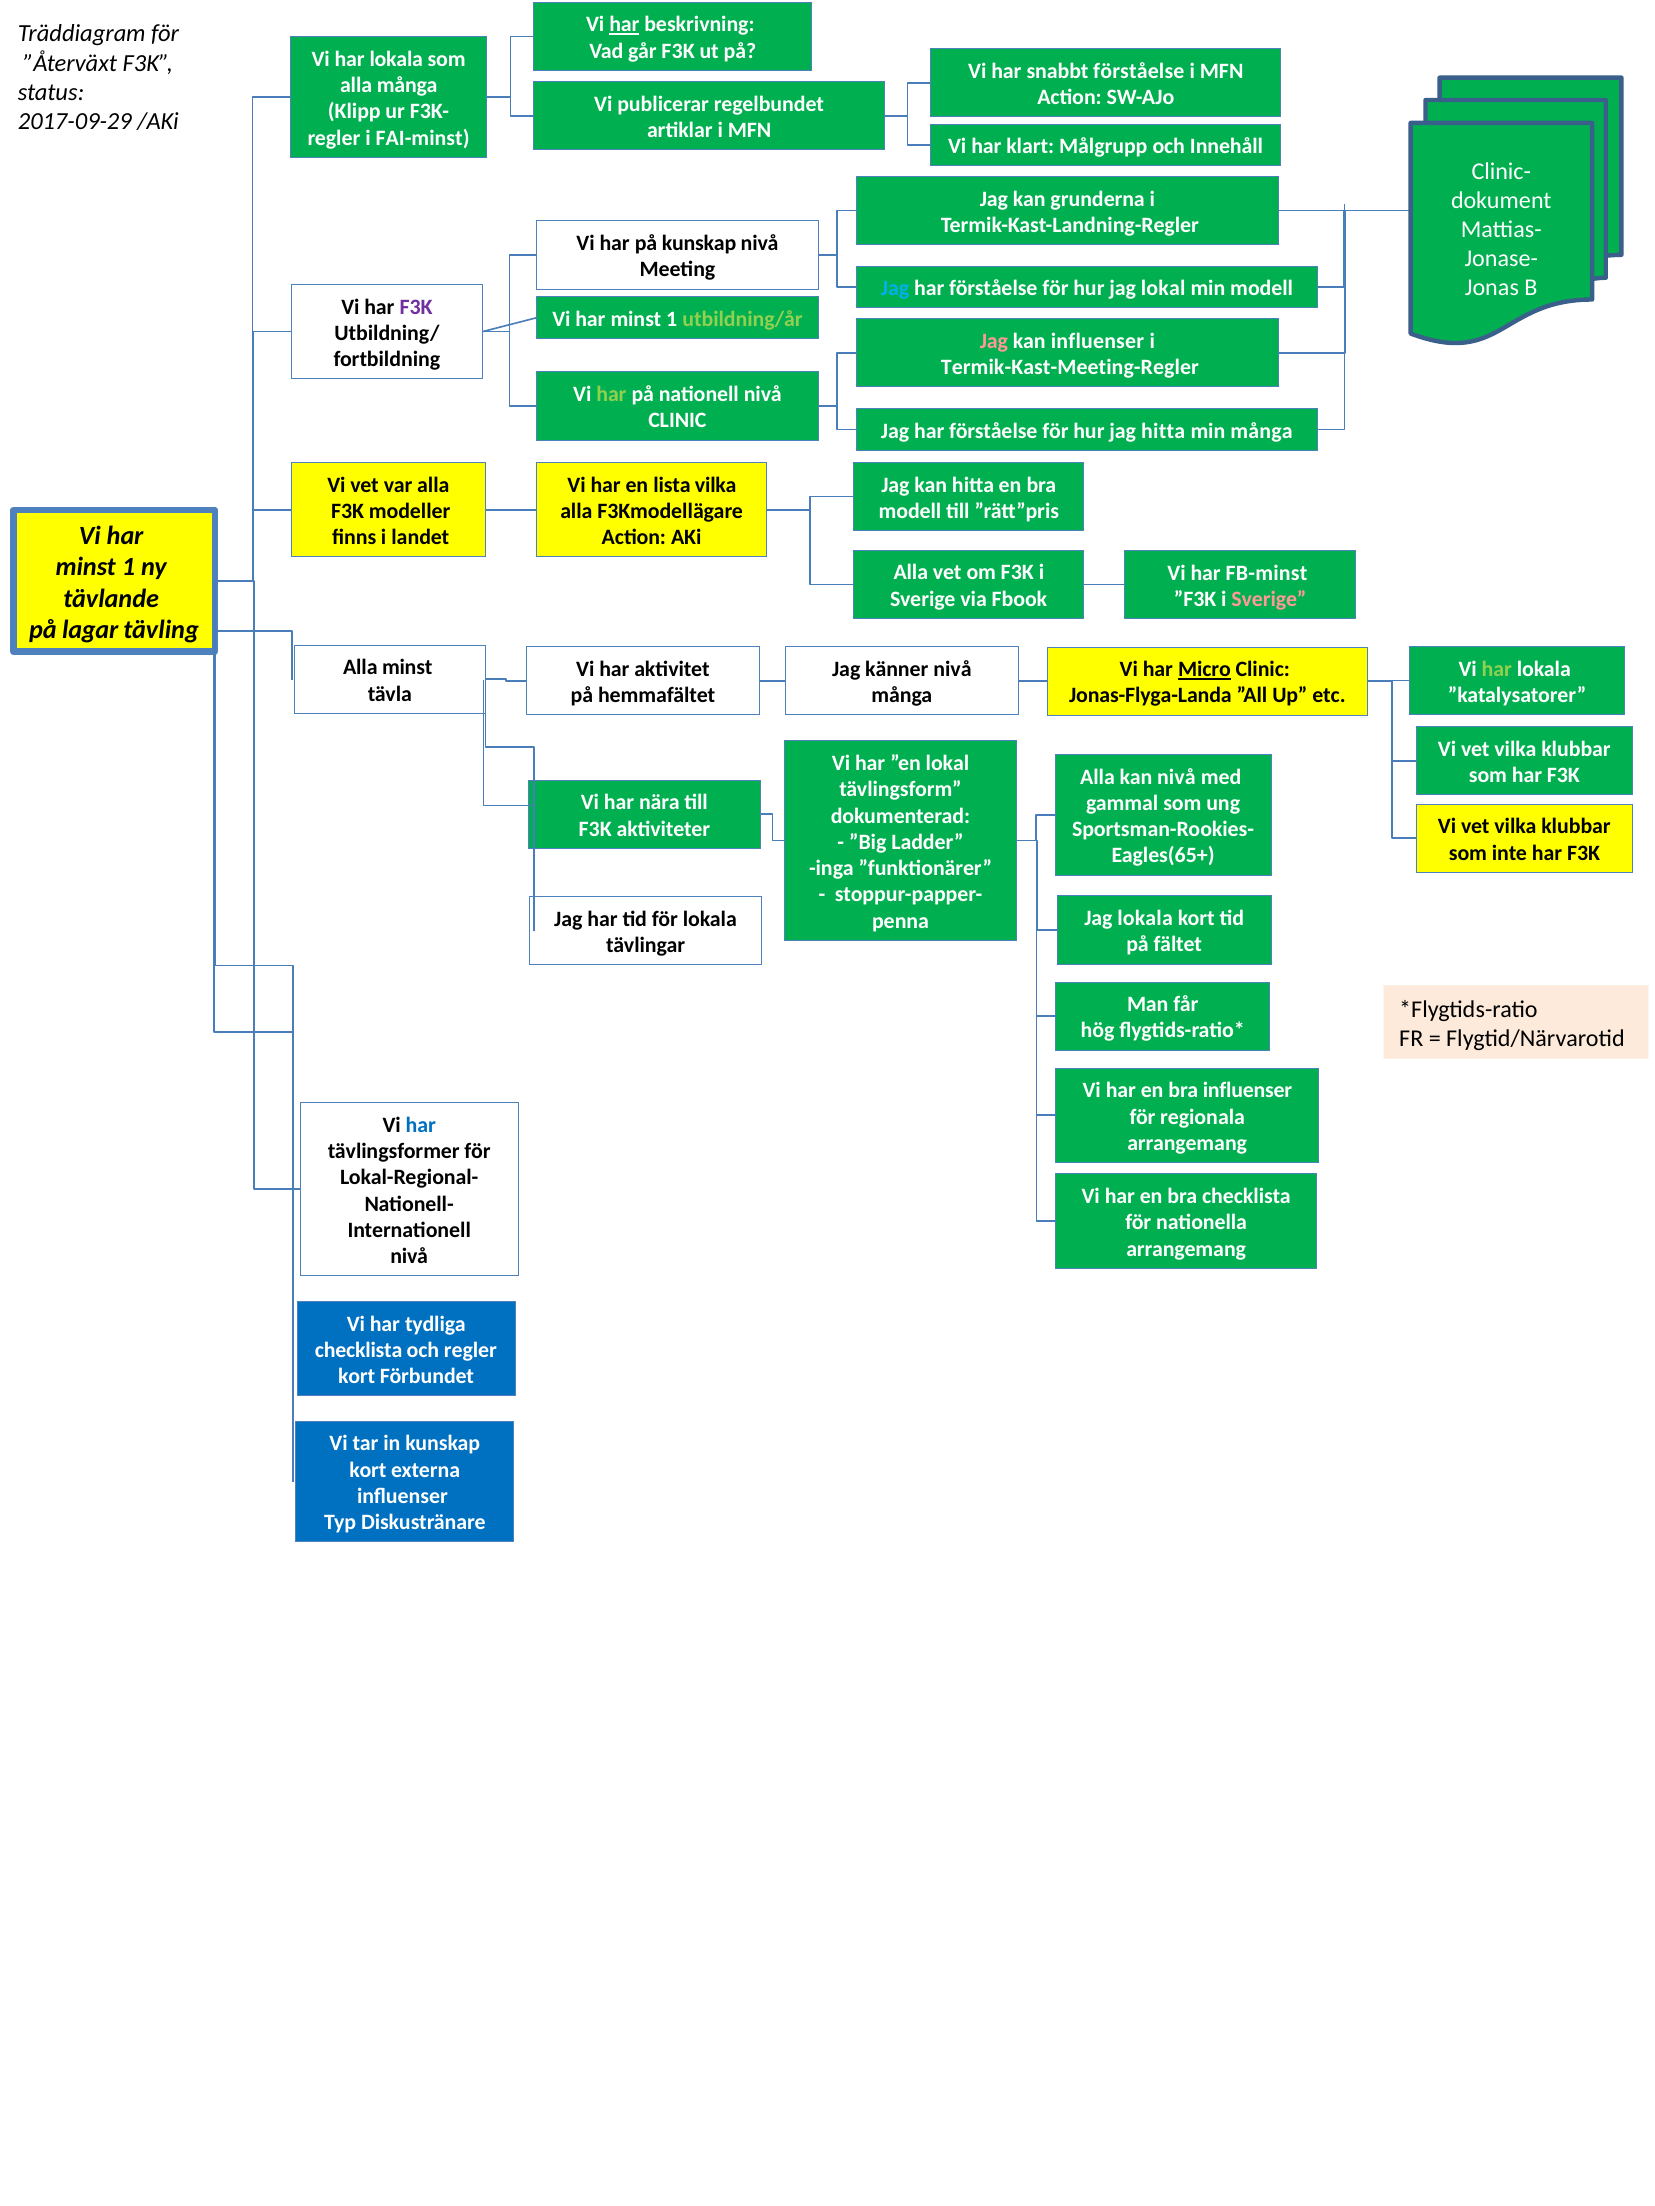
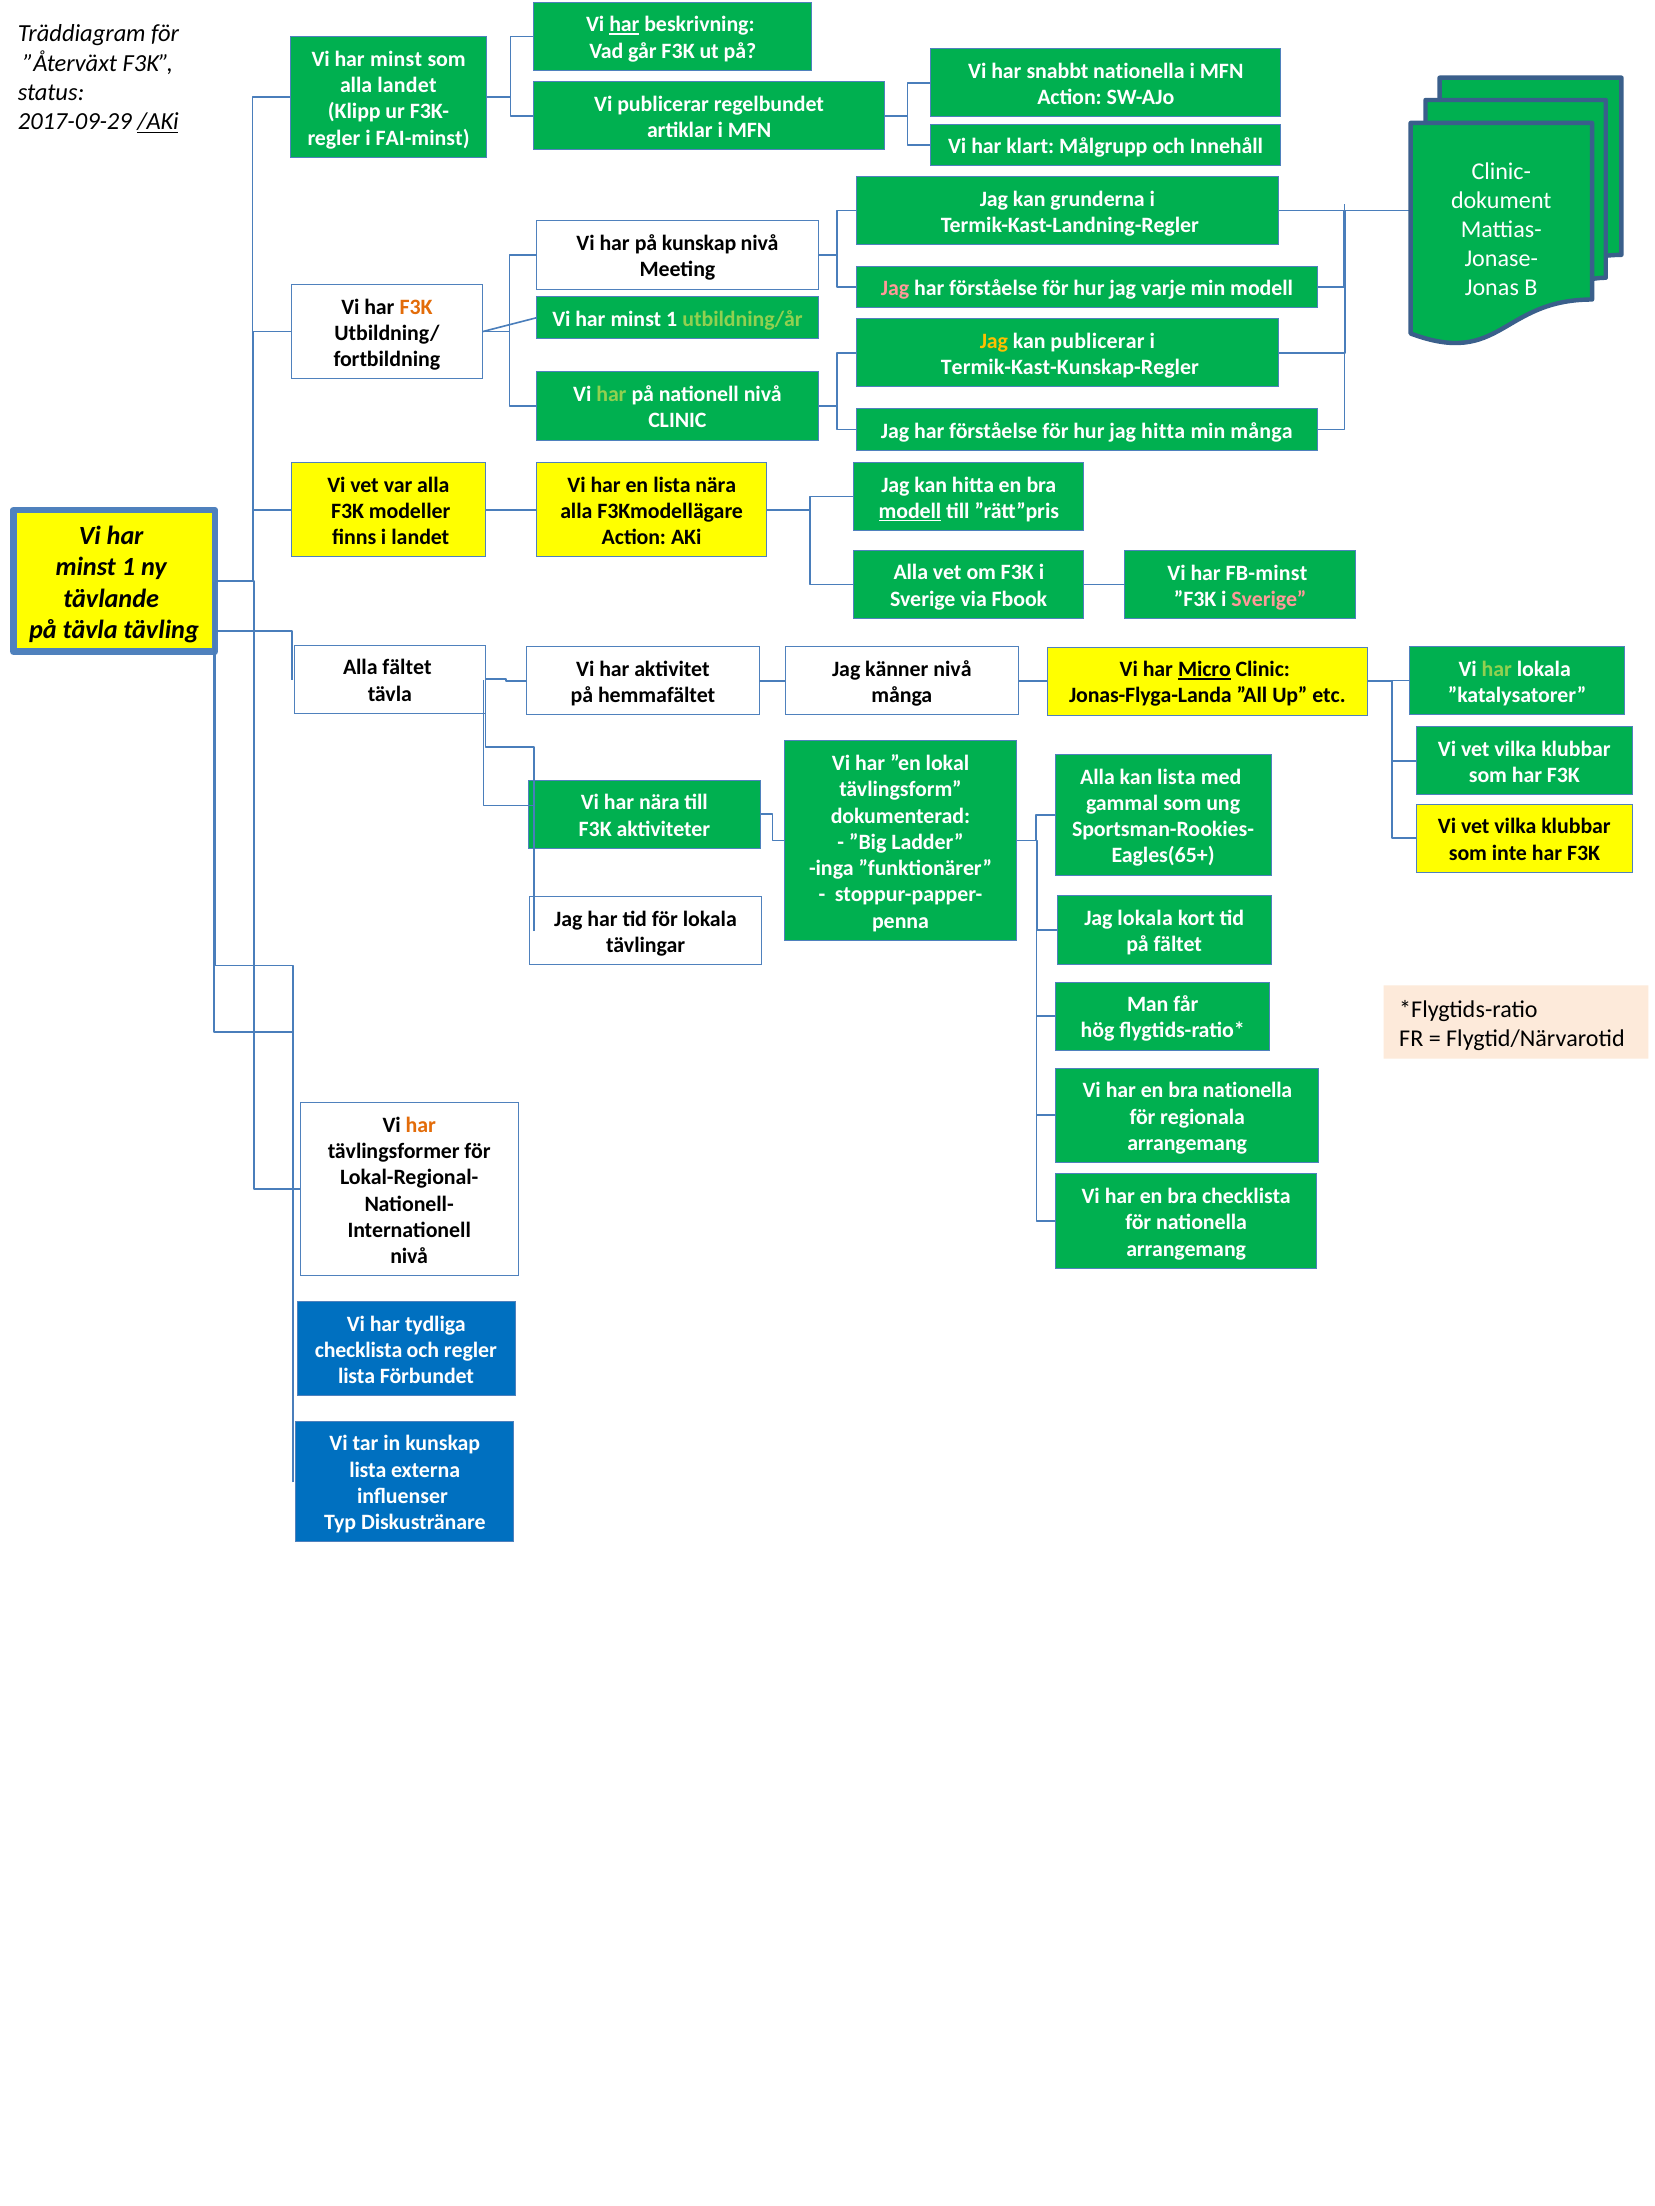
lokala: lokala -> minst (396, 59)
snabbt förståelse: förståelse -> nationella (1139, 71)
alla många: många -> landet (407, 85)
/AKi underline: none -> present (158, 122)
Jag colour: light blue -> pink (895, 289)
jag lokal: lokal -> varje (1163, 289)
F3K colour: purple -> orange (416, 307)
Jag colour: pink -> yellow (994, 341)
kan influenser: influenser -> publicerar (1098, 341)
Termik-Kast-Meeting-Regler: Termik-Kast-Meeting-Regler -> Termik-Kast-Kunskap-Regler (1070, 368)
lista vilka: vilka -> nära (716, 485)
modell underline: none -> present (910, 511)
på lagar: lagar -> tävla (90, 630)
Alla minst: minst -> fältet (407, 668)
kan nivå: nivå -> lista (1176, 777)
bra influenser: influenser -> nationella (1247, 1091)
har colour: blue -> orange (421, 1125)
kort: kort -> lista (357, 1377)
kort: kort -> lista (368, 1470)
